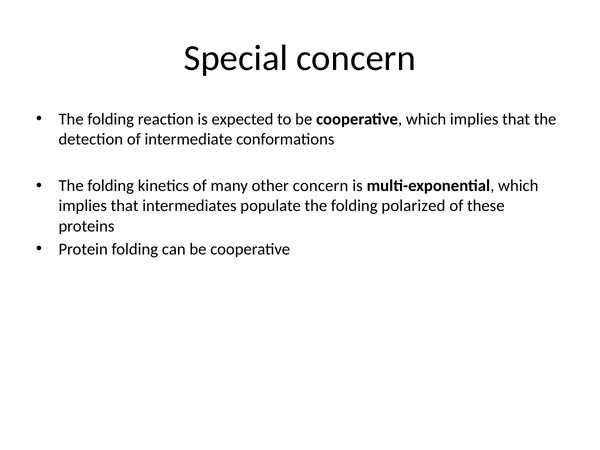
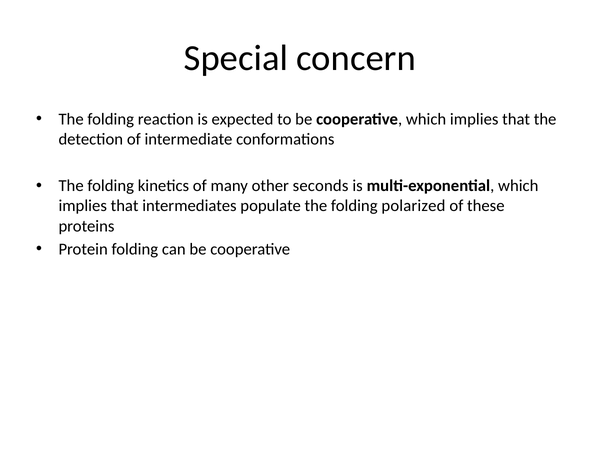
other concern: concern -> seconds (321, 186)
